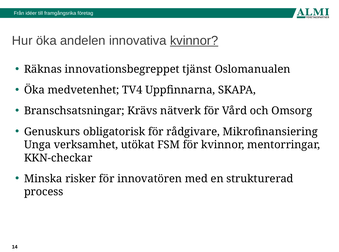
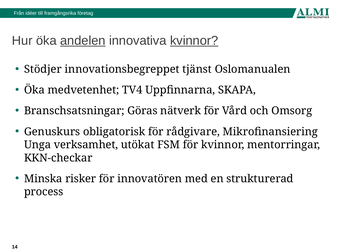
andelen underline: none -> present (83, 41)
Räknas: Räknas -> Stödjer (43, 69)
Krävs: Krävs -> Göras (142, 111)
